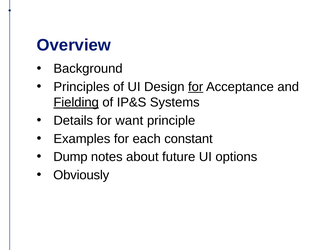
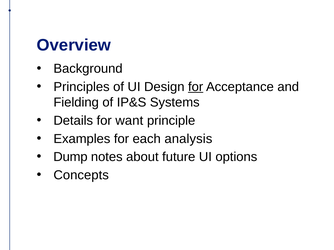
Fielding underline: present -> none (76, 103)
constant: constant -> analysis (188, 139)
Obviously: Obviously -> Concepts (81, 175)
